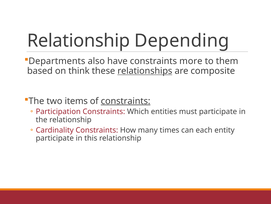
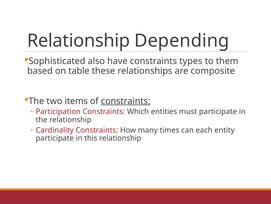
Departments: Departments -> Sophisticated (57, 61)
more: more -> types (191, 61)
think: think -> table (79, 71)
relationships underline: present -> none (145, 71)
